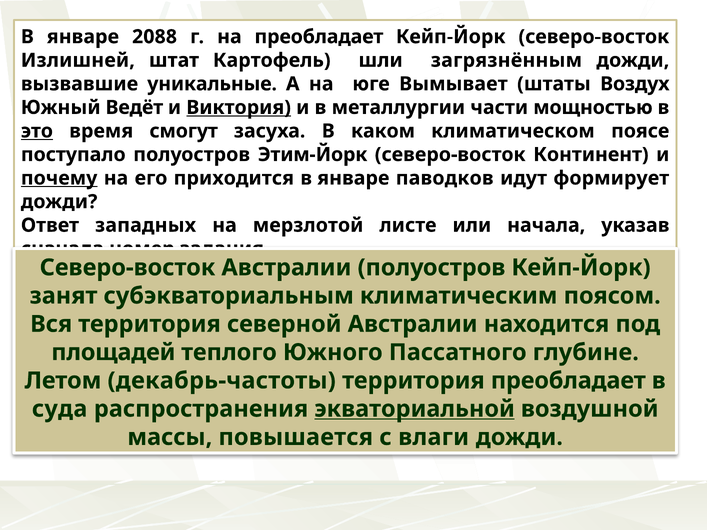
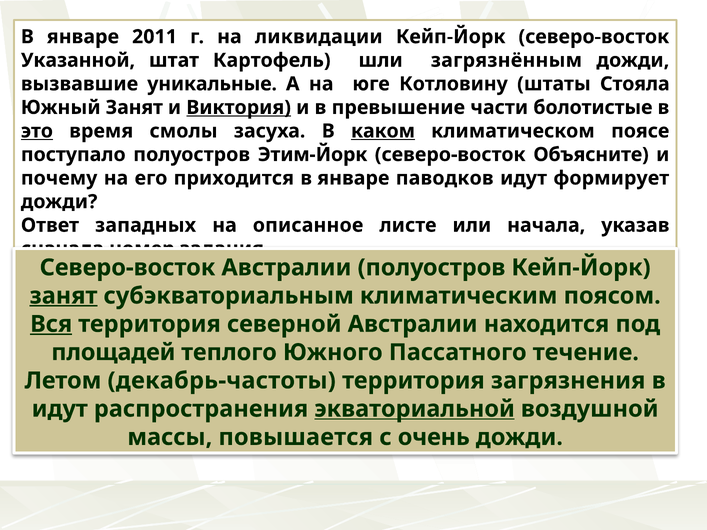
2088: 2088 -> 2011 (155, 37)
на преобладает: преобладает -> ликвидации (319, 37)
Излишней: Излишней -> Указанной (78, 60)
Вымывает: Вымывает -> Котловину (453, 84)
Воздух: Воздух -> Стояла (635, 84)
Южный Ведёт: Ведёт -> Занят (134, 107)
металлургии: металлургии -> превышение (398, 107)
мощностью: мощностью -> болотистые (593, 107)
смогут: смогут -> смолы (184, 131)
каком underline: none -> present (383, 131)
Континент: Континент -> Объясните (591, 155)
почему underline: present -> none (59, 178)
мерзлотой: мерзлотой -> описанное (308, 225)
занят underline: none -> present (64, 296)
Вся underline: none -> present (51, 324)
глубине: глубине -> течение (586, 353)
преобладает: преобладает -> загрязнения (568, 381)
суда: суда -> идут (60, 409)
влаги: влаги -> очень (434, 437)
